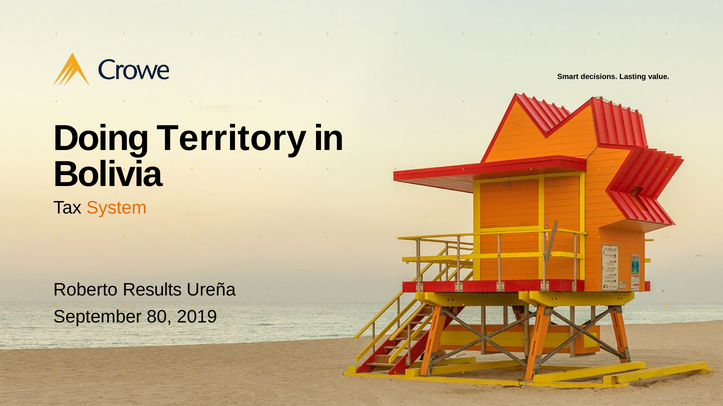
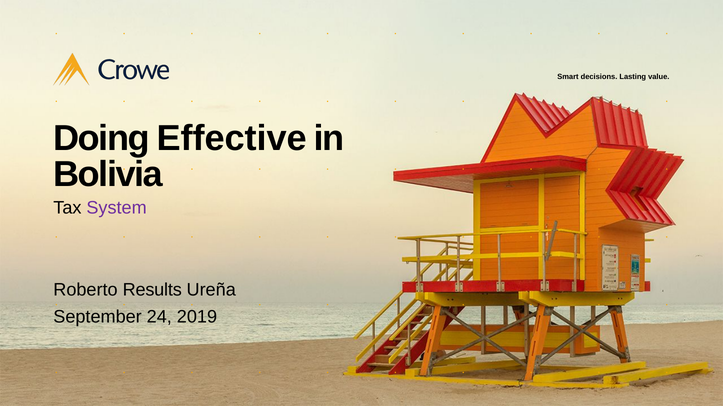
Territory: Territory -> Effective (232, 139)
System colour: orange -> purple (117, 208)
80: 80 -> 24 (159, 317)
